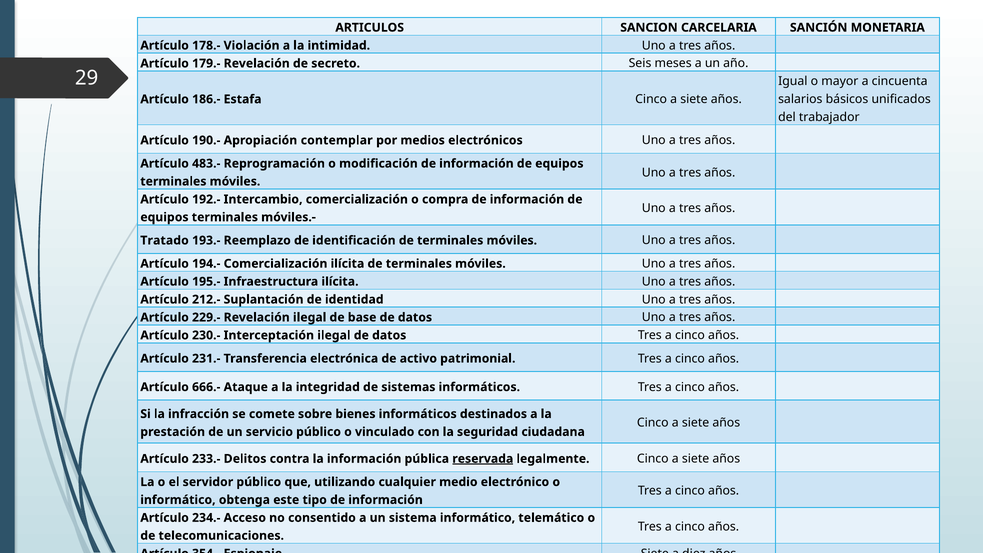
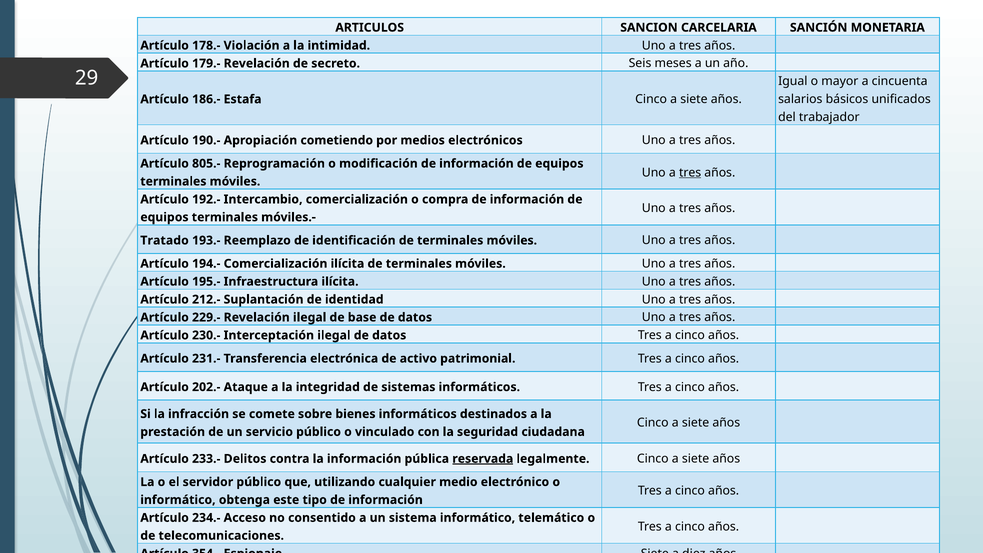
contemplar: contemplar -> cometiendo (337, 140)
483.-: 483.- -> 805.- (206, 164)
tres underline: none -> present (690, 172)
666.-: 666.- -> 202.- (206, 387)
